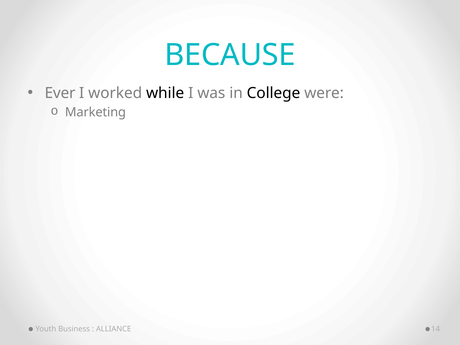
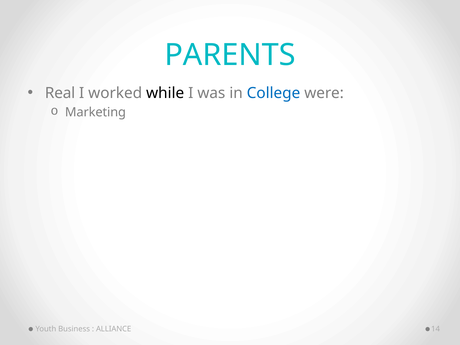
BECAUSE: BECAUSE -> PARENTS (230, 55)
Ever: Ever -> Real (60, 93)
College colour: black -> blue (274, 93)
